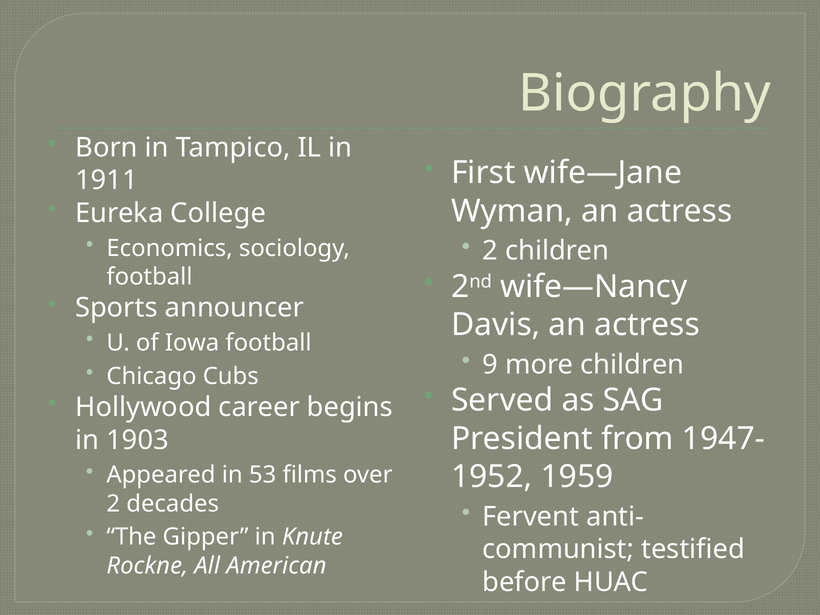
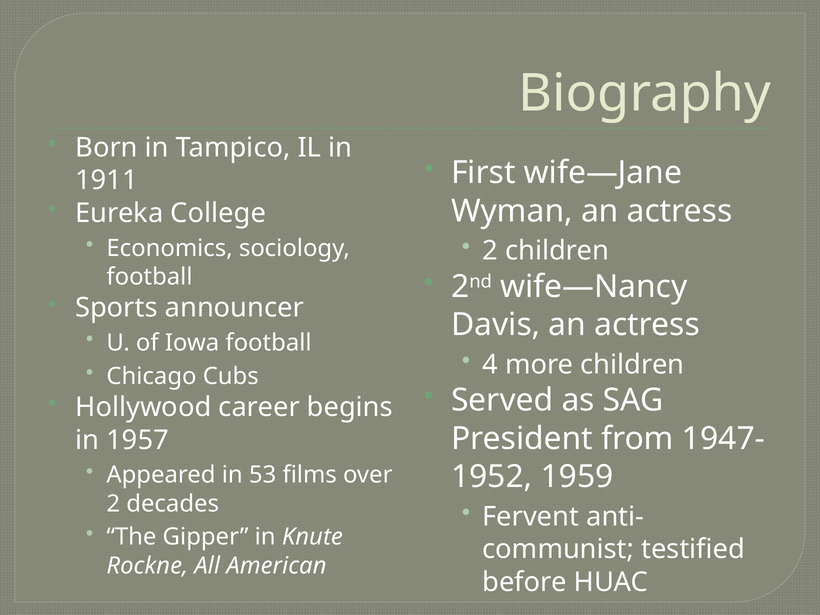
9: 9 -> 4 (490, 365)
1903: 1903 -> 1957 (138, 440)
